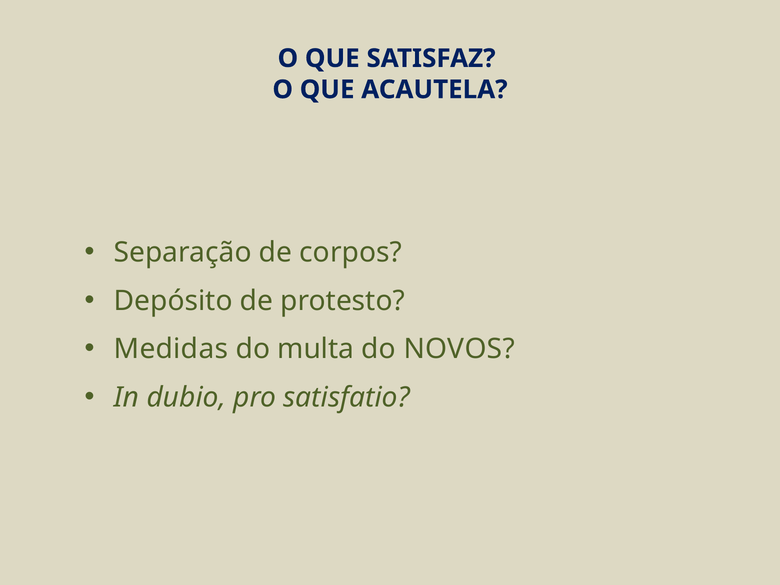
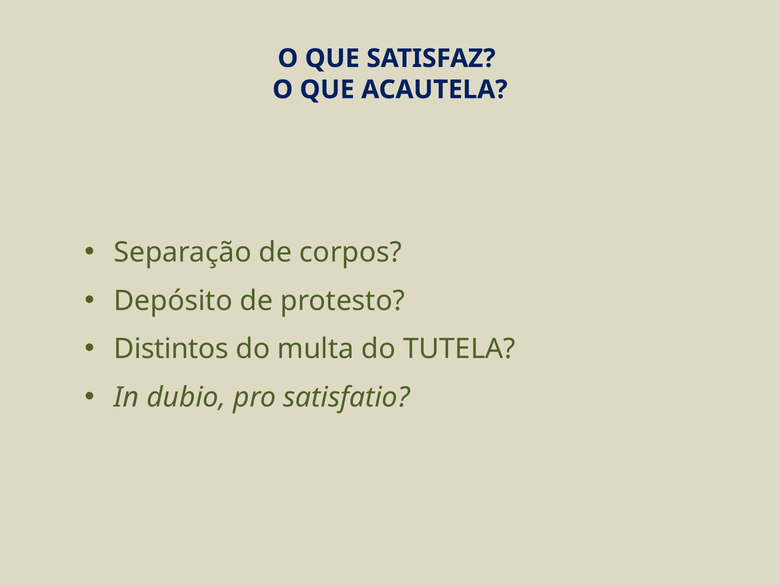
Medidas: Medidas -> Distintos (171, 349)
NOVOS: NOVOS -> TUTELA (459, 349)
